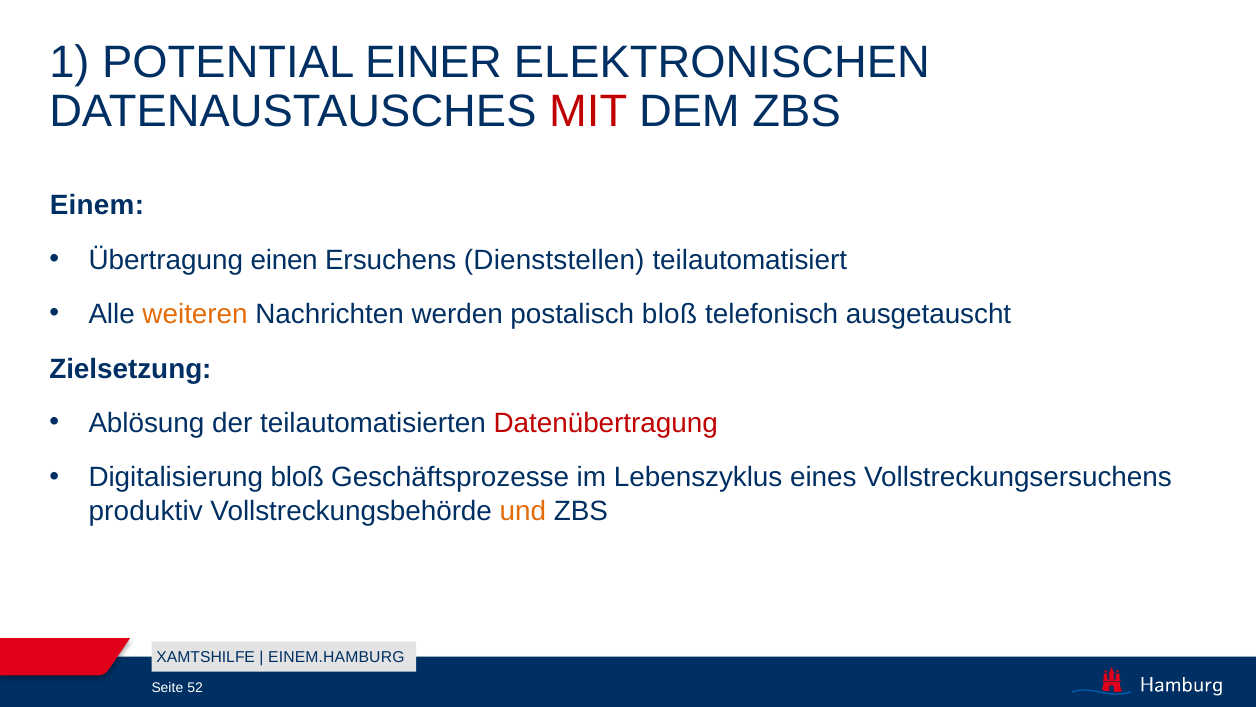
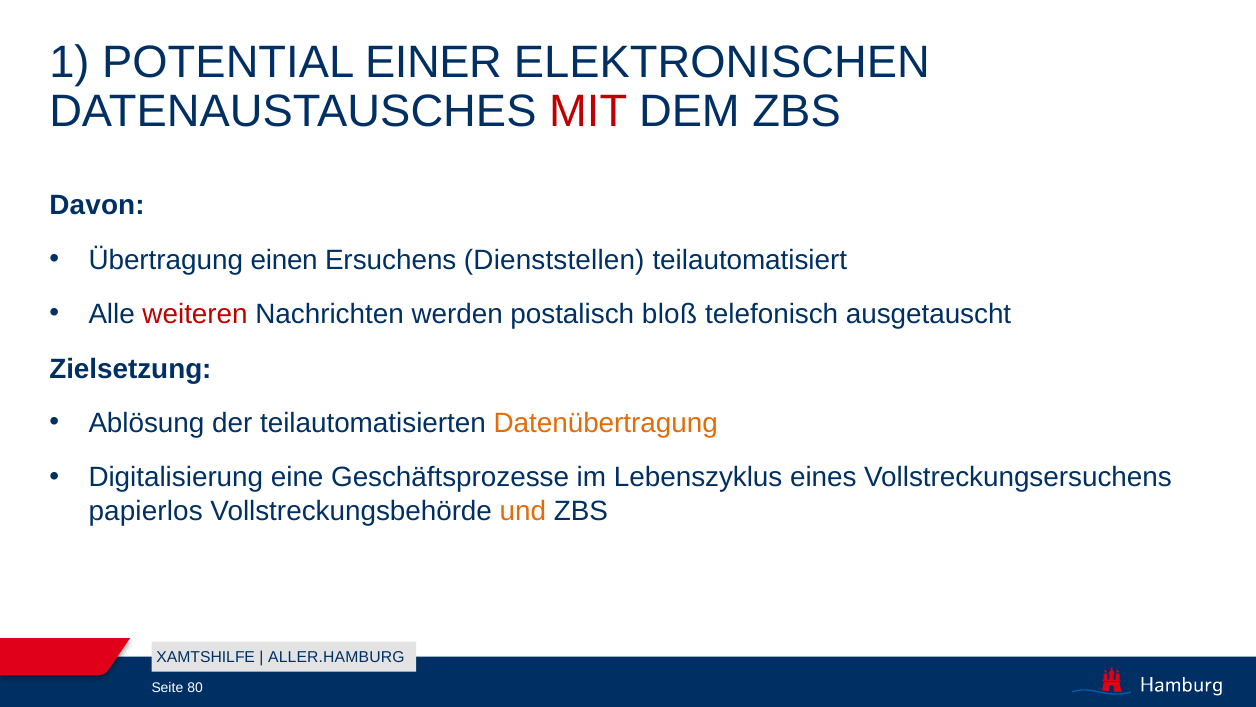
Einem: Einem -> Davon (97, 205)
weiteren colour: orange -> red (195, 314)
Datenübertragung colour: red -> orange (606, 423)
Digitalisierung bloß: bloß -> eine (297, 477)
produktiv: produktiv -> papierlos (146, 511)
EINEM.HAMBURG: EINEM.HAMBURG -> ALLER.HAMBURG (336, 657)
52: 52 -> 80 (195, 687)
